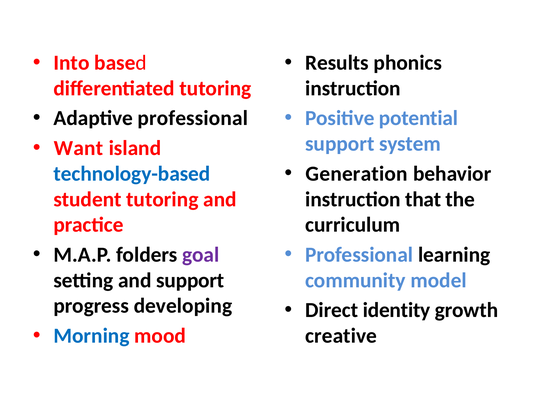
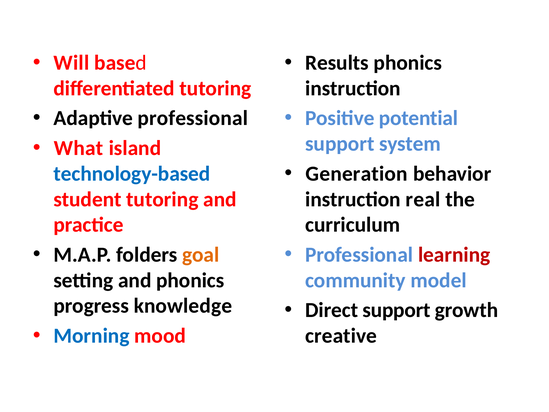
Into: Into -> Will (71, 63)
Want: Want -> What (79, 148)
that: that -> real (423, 199)
goal colour: purple -> orange (201, 255)
learning colour: black -> red (454, 255)
and support: support -> phonics (190, 280)
developing: developing -> knowledge (183, 306)
Direct identity: identity -> support (397, 310)
